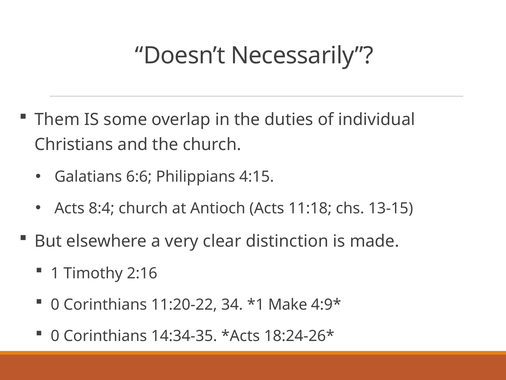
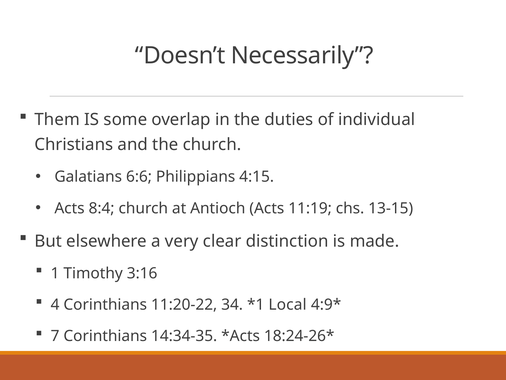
11:18: 11:18 -> 11:19 (310, 208)
2:16: 2:16 -> 3:16 (142, 273)
0: 0 -> 4 (55, 304)
Make: Make -> Local (288, 304)
0: 0 -> 7 (55, 336)
